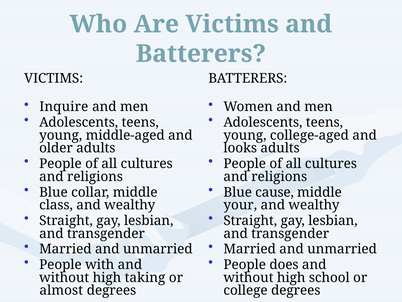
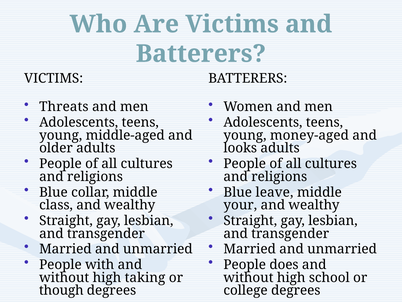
Inquire: Inquire -> Threats (64, 107)
college-aged: college-aged -> money-aged (309, 135)
cause: cause -> leave (274, 192)
almost: almost -> though (61, 290)
